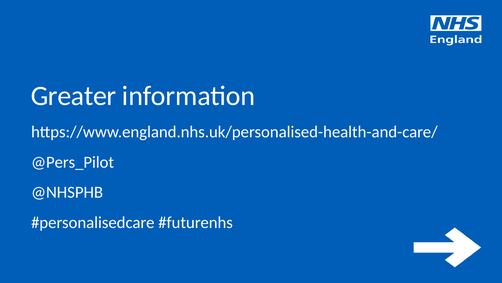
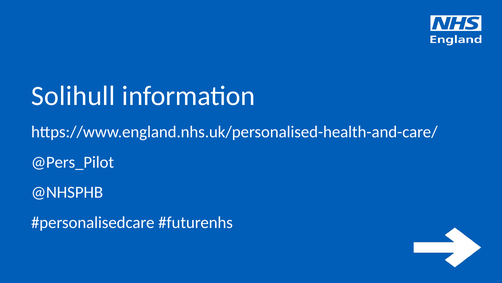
Greater: Greater -> Solihull (73, 96)
